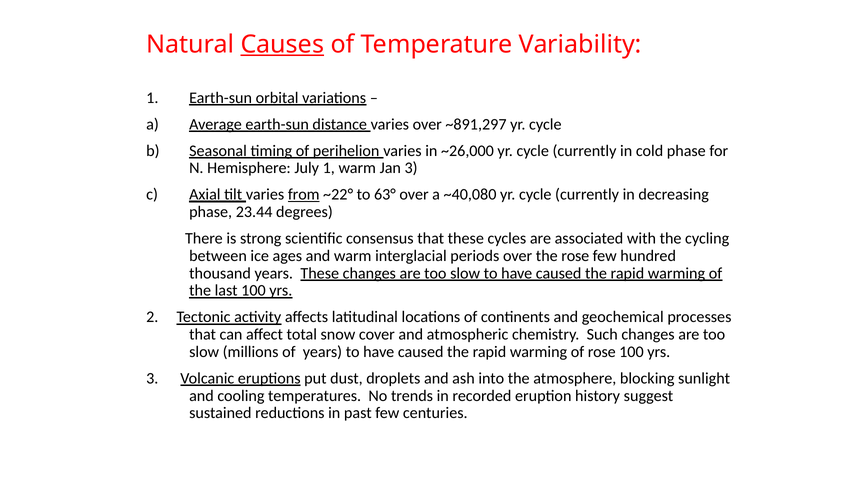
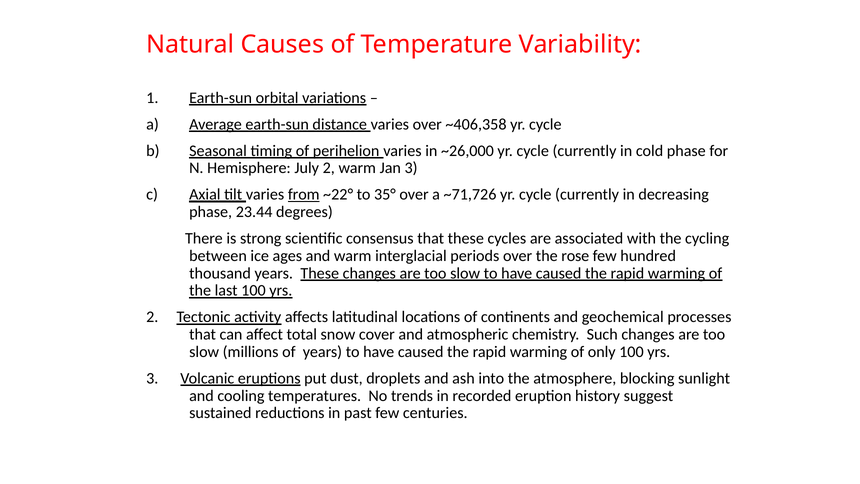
Causes underline: present -> none (282, 44)
~891,297: ~891,297 -> ~406,358 (476, 124)
July 1: 1 -> 2 (329, 168)
63°: 63° -> 35° (385, 194)
~40,080: ~40,080 -> ~71,726 (470, 194)
of rose: rose -> only (602, 352)
